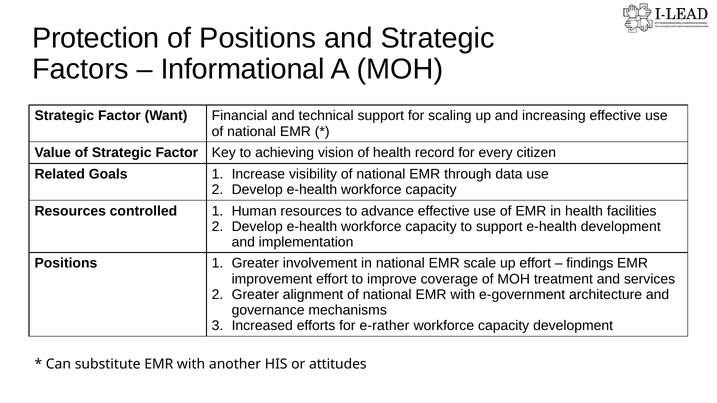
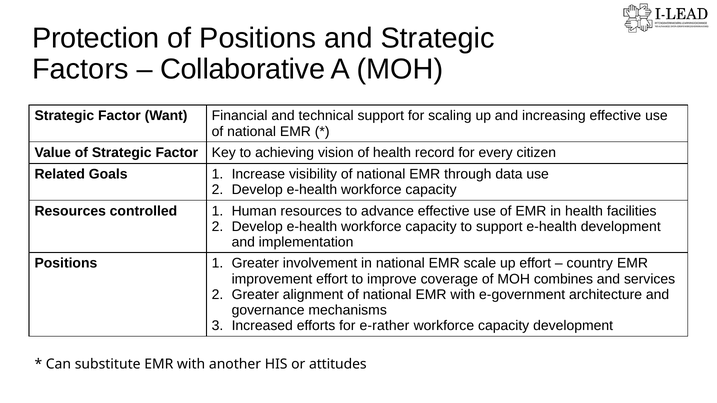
Informational: Informational -> Collaborative (243, 69)
findings: findings -> country (590, 263)
treatment: treatment -> combines (563, 279)
